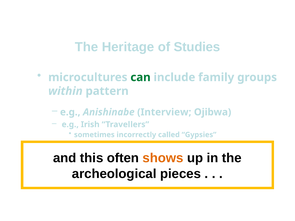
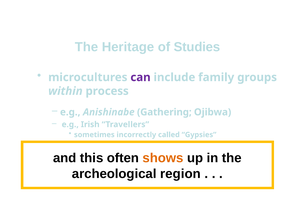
can colour: green -> purple (141, 77)
pattern: pattern -> process (107, 91)
Interview: Interview -> Gathering (164, 112)
pieces: pieces -> region (180, 174)
